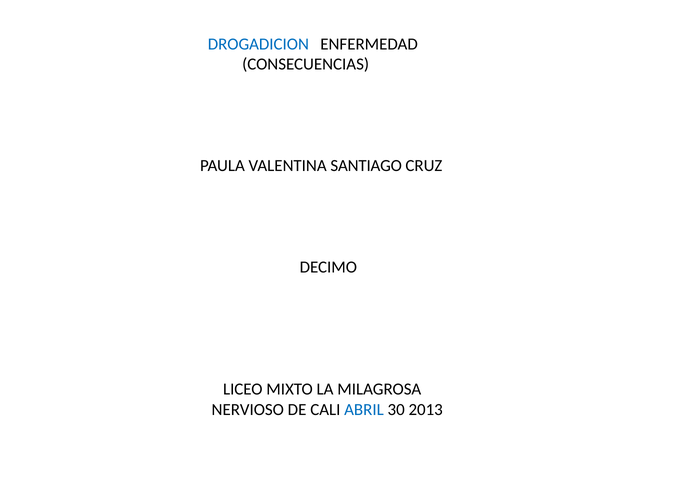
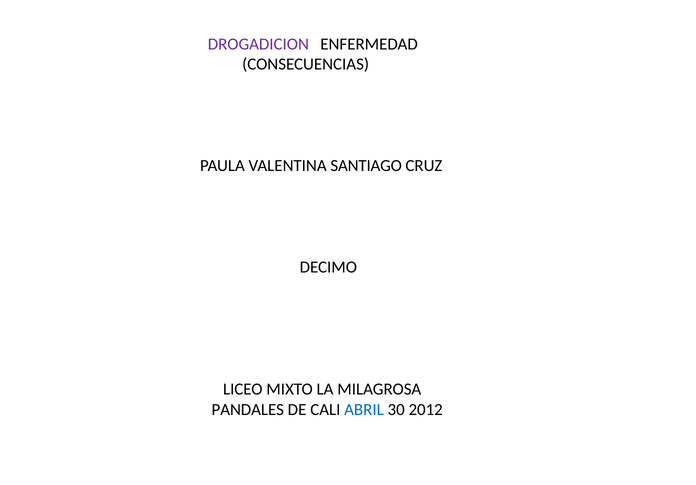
DROGADICION colour: blue -> purple (258, 44)
NERVIOSO: NERVIOSO -> PANDALES (248, 410)
2013: 2013 -> 2012 (426, 410)
